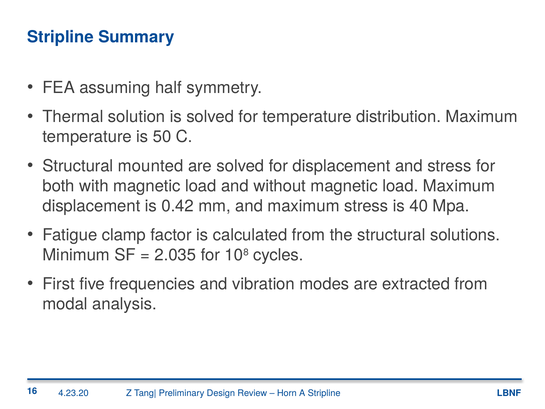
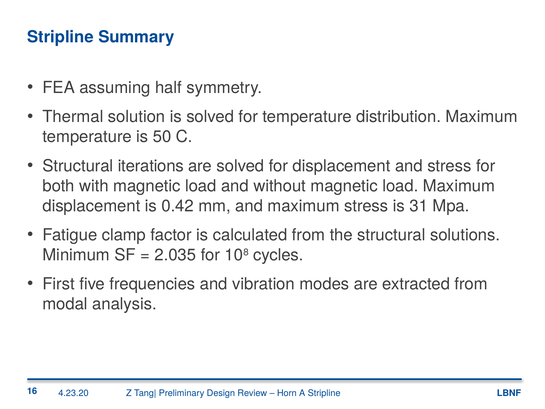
mounted: mounted -> iterations (151, 166)
40: 40 -> 31 (419, 206)
